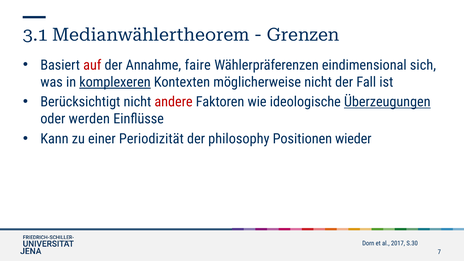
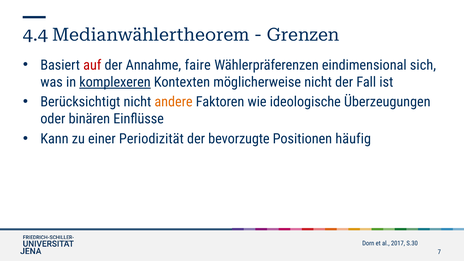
3.1: 3.1 -> 4.4 (35, 35)
andere colour: red -> orange (174, 102)
Überzeugungen underline: present -> none (387, 102)
werden: werden -> binären (89, 119)
philosophy: philosophy -> bevorzugte (239, 139)
wieder: wieder -> häufig (353, 139)
